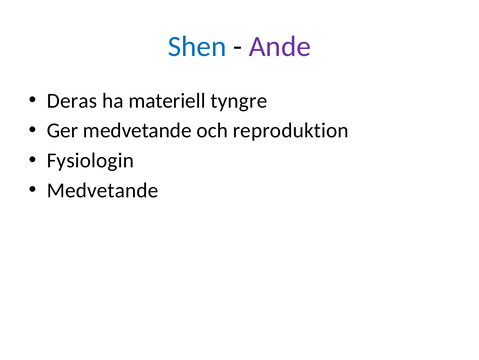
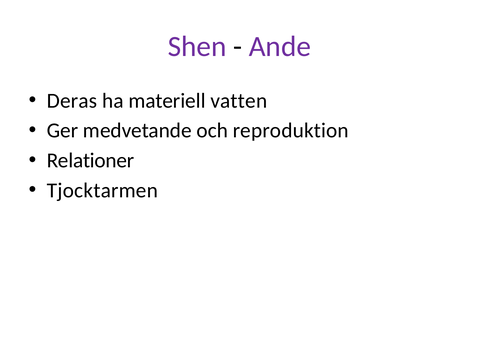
Shen colour: blue -> purple (197, 46)
tyngre: tyngre -> vatten (239, 101)
Fysiologin: Fysiologin -> Relationer (90, 160)
Medvetande: Medvetande -> Tjocktarmen (102, 190)
